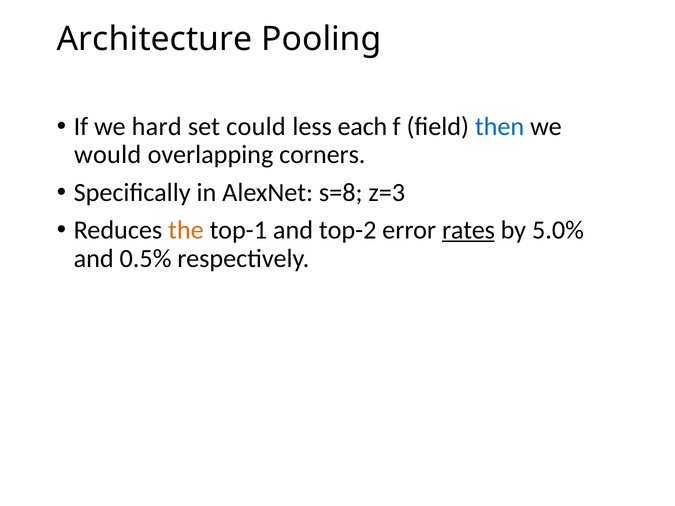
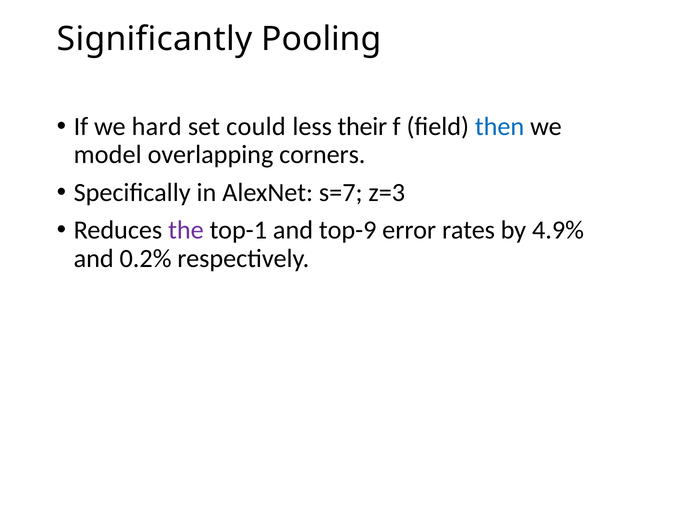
Architecture: Architecture -> Significantly (155, 39)
each: each -> their (362, 126)
would: would -> model (108, 155)
s=8: s=8 -> s=7 (341, 193)
the colour: orange -> purple (186, 230)
top-2: top-2 -> top-9 (348, 230)
rates underline: present -> none (468, 230)
5.0%: 5.0% -> 4.9% (558, 230)
0.5%: 0.5% -> 0.2% (146, 259)
